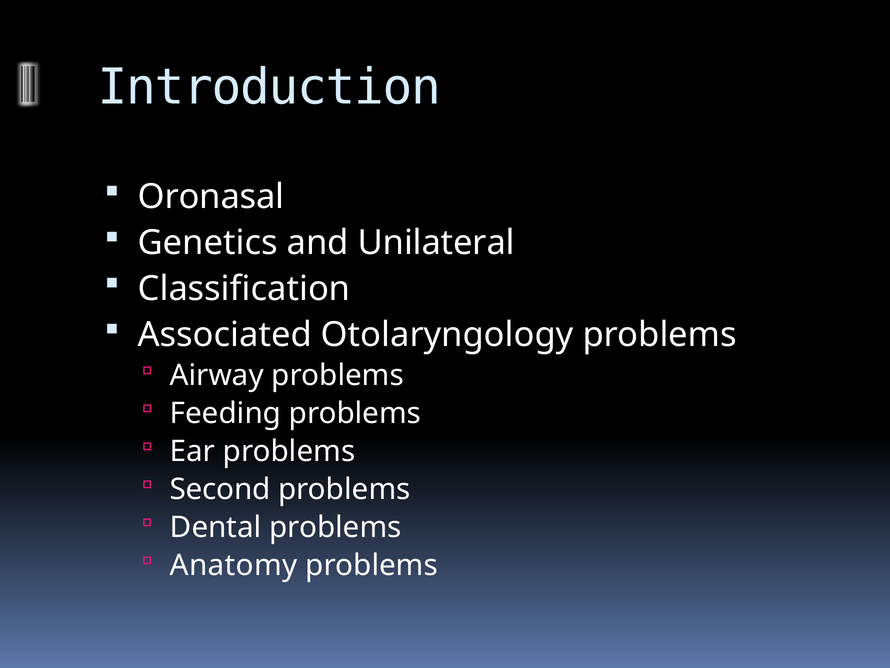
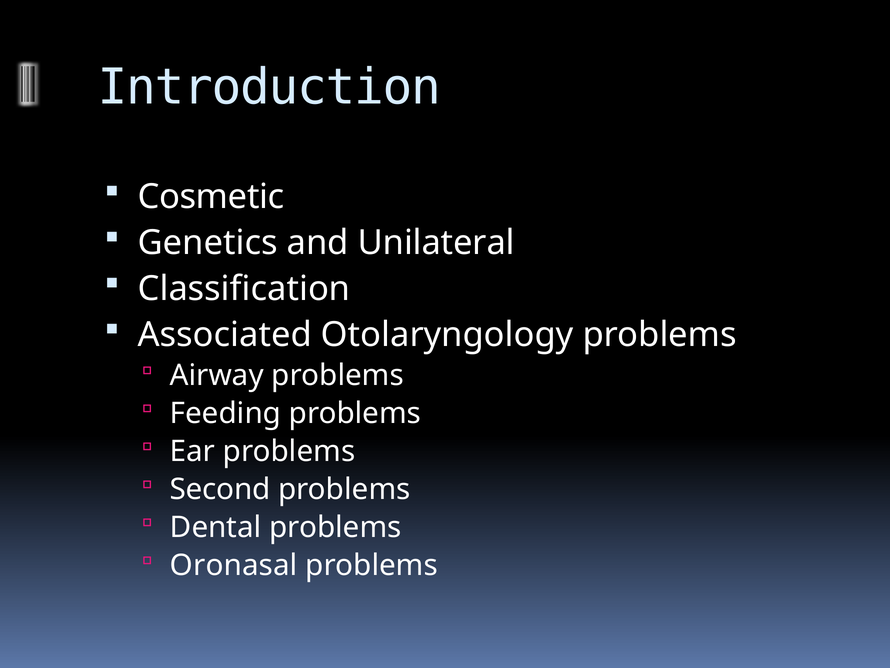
Oronasal: Oronasal -> Cosmetic (211, 196)
Anatomy: Anatomy -> Oronasal (234, 565)
